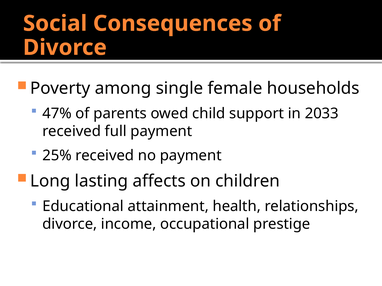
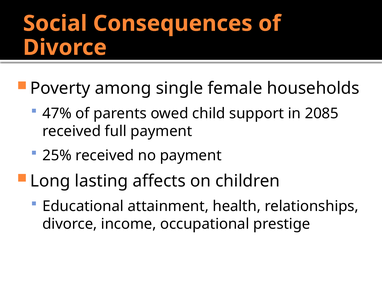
2033: 2033 -> 2085 (322, 114)
